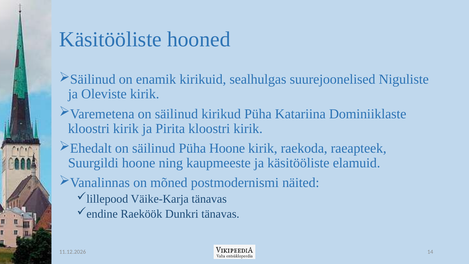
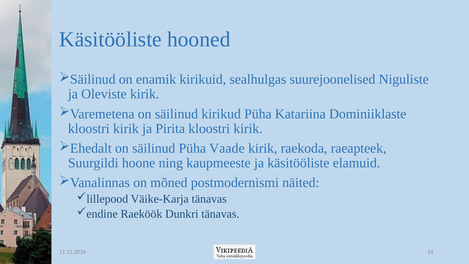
Püha Hoone: Hoone -> Vaade (227, 148)
